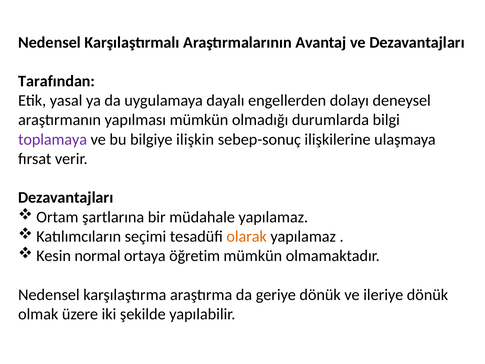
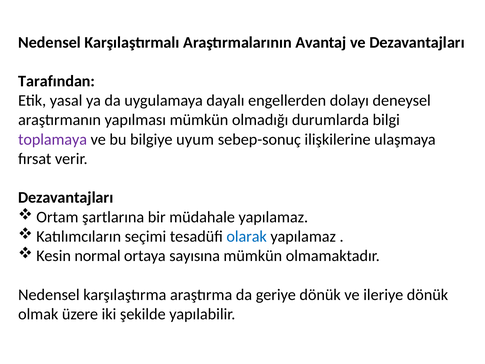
ilişkin: ilişkin -> uyum (195, 139)
olarak colour: orange -> blue (247, 236)
öğretim: öğretim -> sayısına (195, 256)
